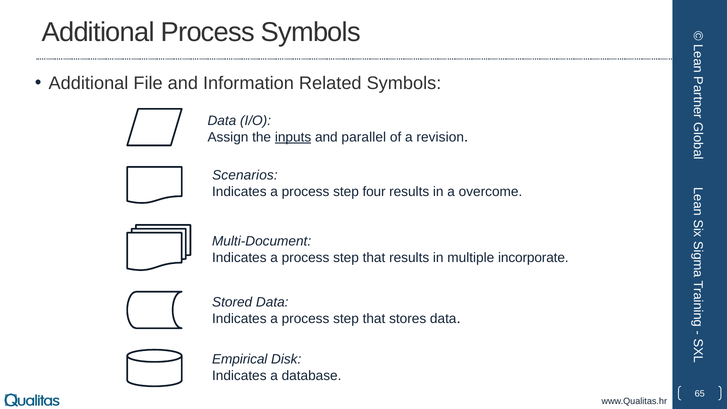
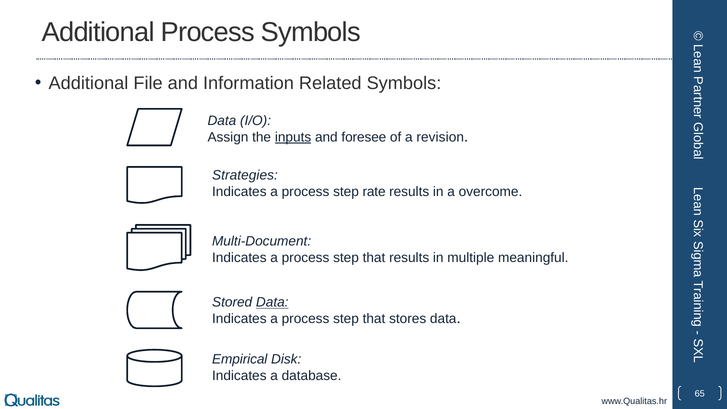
parallel: parallel -> foresee (364, 137)
Scenarios: Scenarios -> Strategies (245, 175)
four: four -> rate (374, 192)
incorporate: incorporate -> meaningful (533, 258)
Data underline: none -> present (272, 302)
